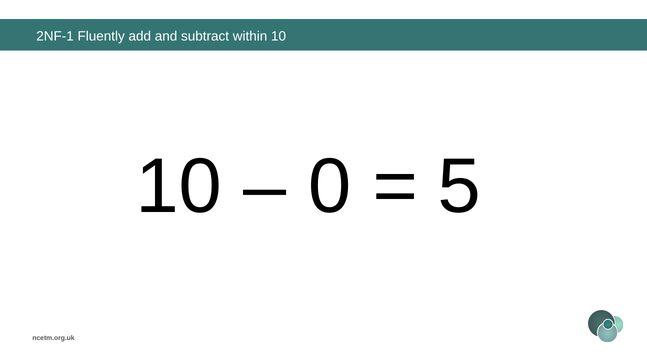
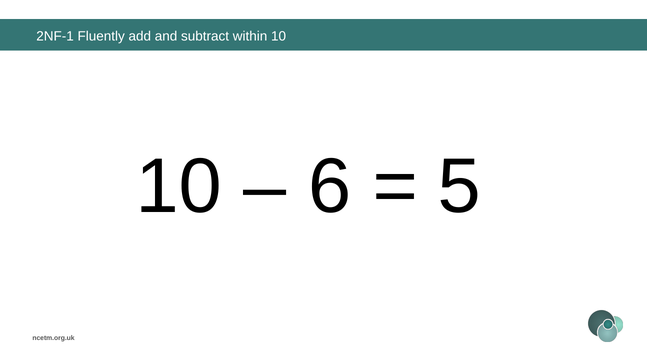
0: 0 -> 6 (330, 187)
